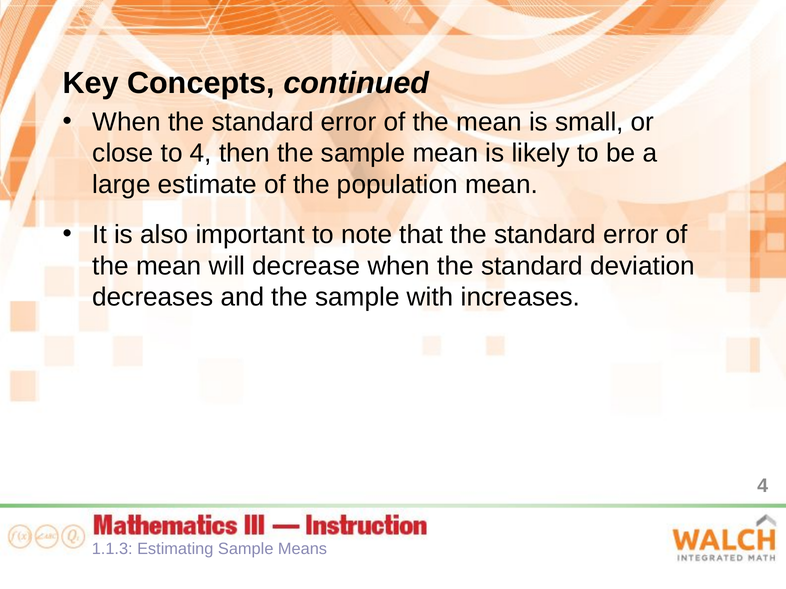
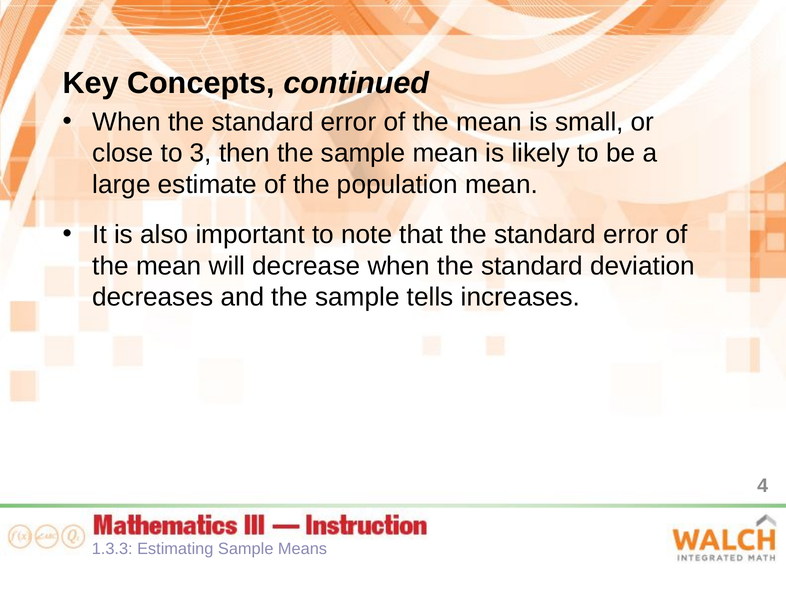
to 4: 4 -> 3 (201, 153)
with: with -> tells (430, 298)
1.1.3: 1.1.3 -> 1.3.3 (112, 549)
